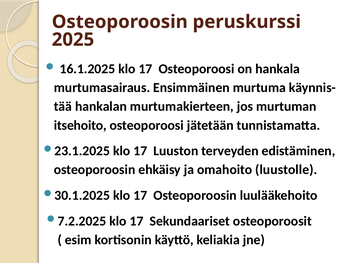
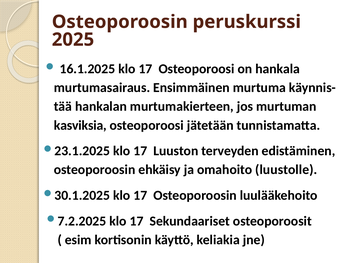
itsehoito: itsehoito -> kasviksia (80, 125)
